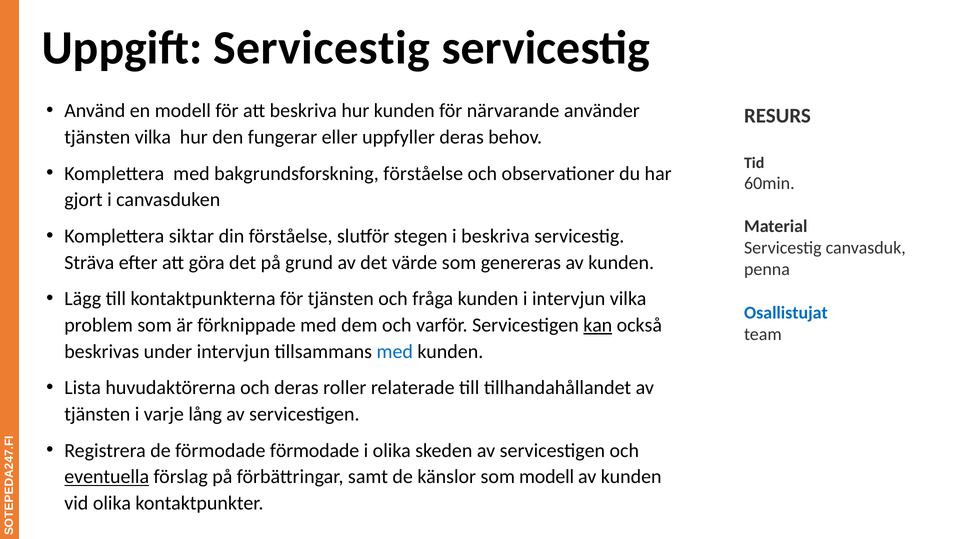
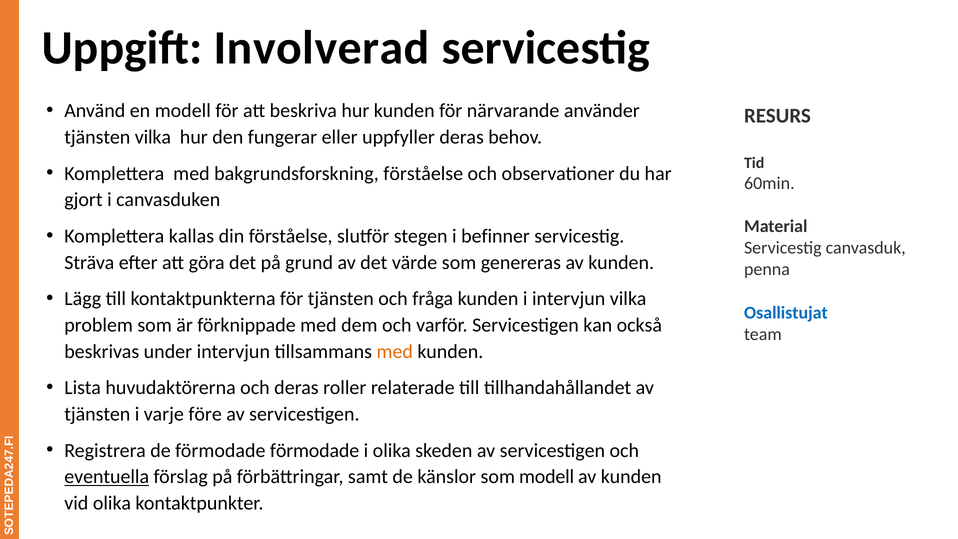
Uppgift Servicestig: Servicestig -> Involverad (322, 48)
siktar: siktar -> kallas (191, 236)
i beskriva: beskriva -> befinner (496, 236)
kan underline: present -> none (598, 325)
med colour: blue -> orange (395, 351)
lång: lång -> före (205, 414)
